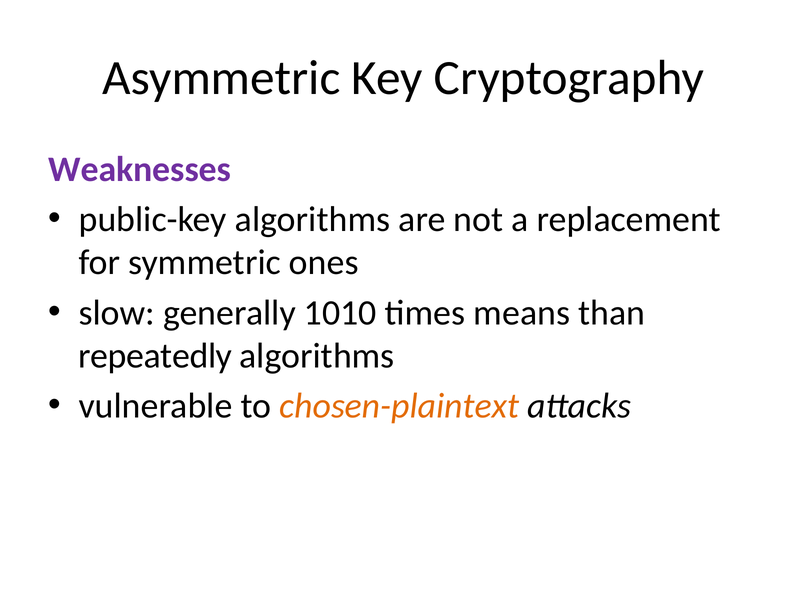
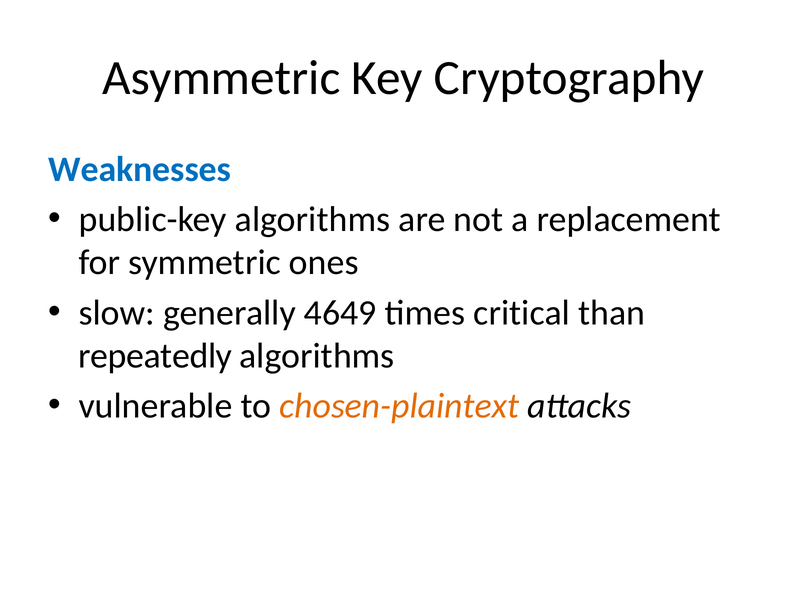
Weaknesses colour: purple -> blue (140, 169)
1010: 1010 -> 4649 (340, 313)
means: means -> critical (522, 313)
